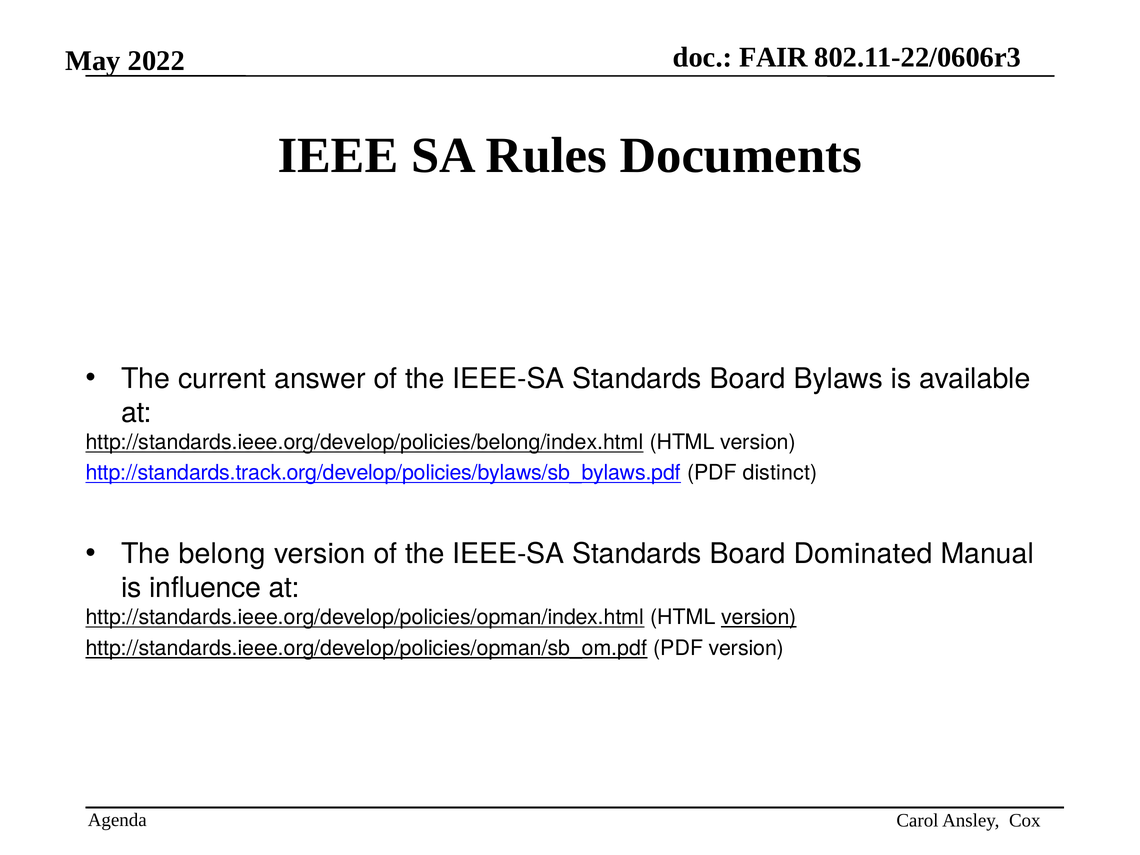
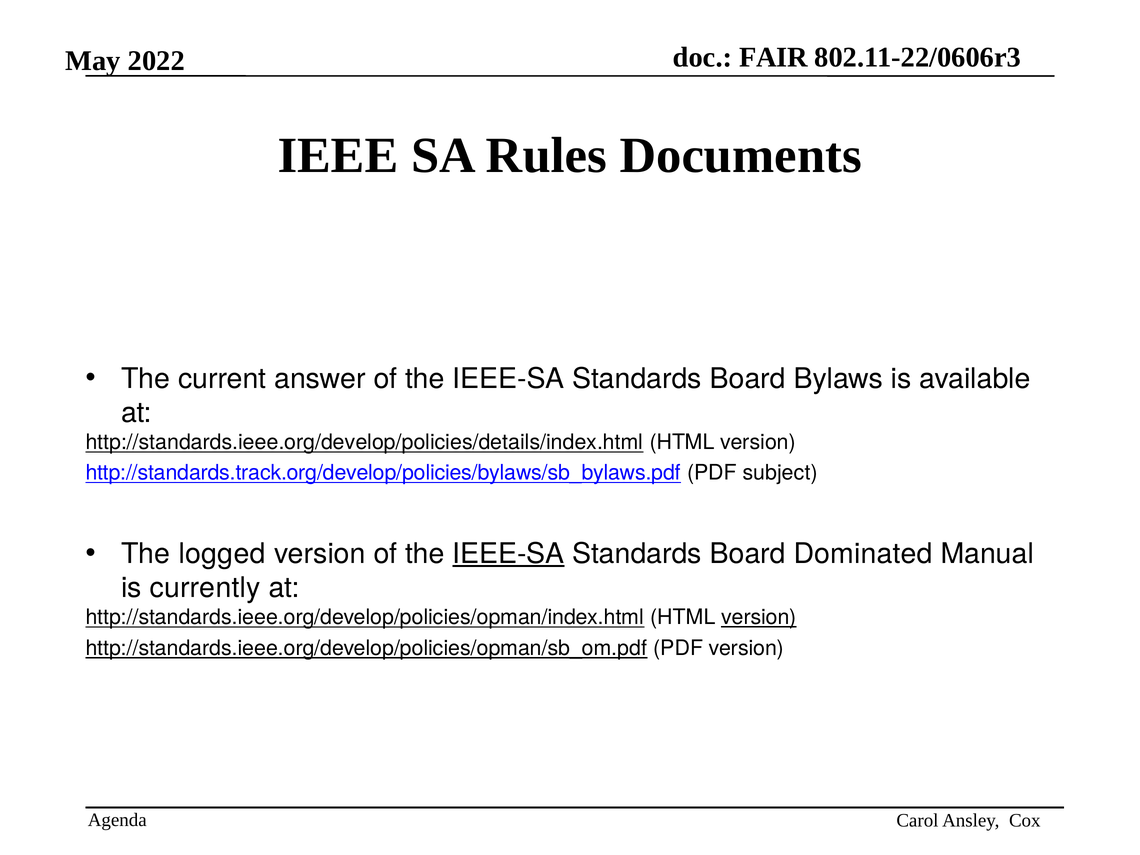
http://standards.ieee.org/develop/policies/belong/index.html: http://standards.ieee.org/develop/policies/belong/index.html -> http://standards.ieee.org/develop/policies/details/index.html (364, 442)
distinct: distinct -> subject (780, 473)
belong: belong -> logged (222, 554)
IEEE-SA underline: none -> present (508, 554)
influence: influence -> currently (205, 588)
